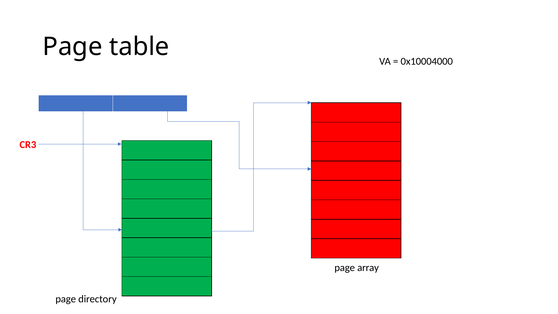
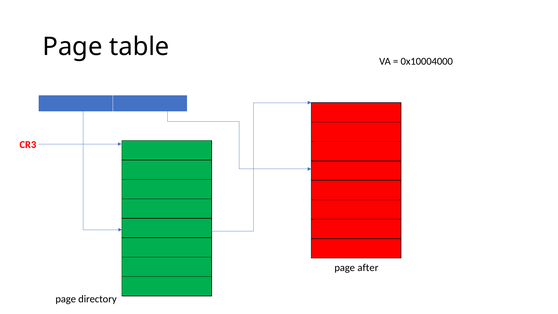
array: array -> after (368, 268)
